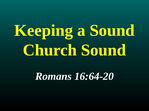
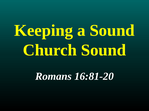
16:64-20: 16:64-20 -> 16:81-20 (94, 77)
